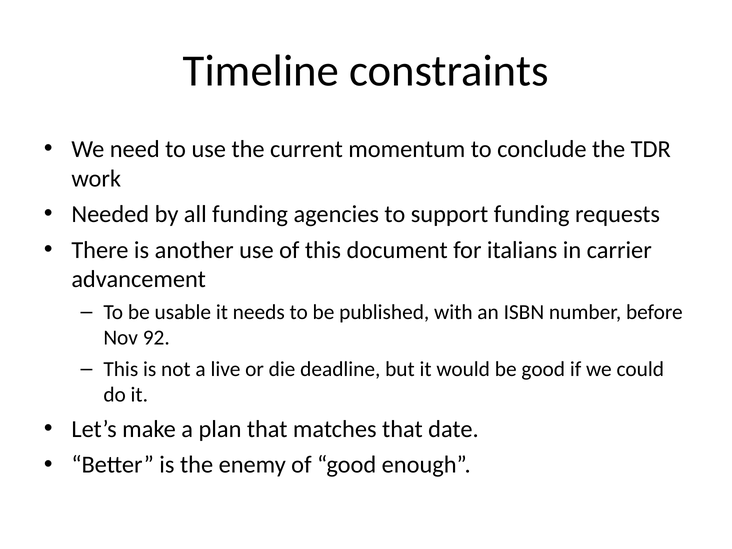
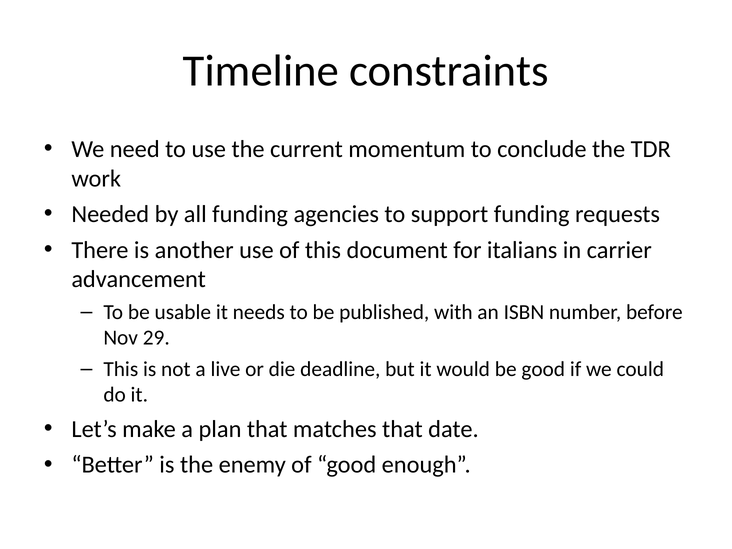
92: 92 -> 29 (156, 338)
